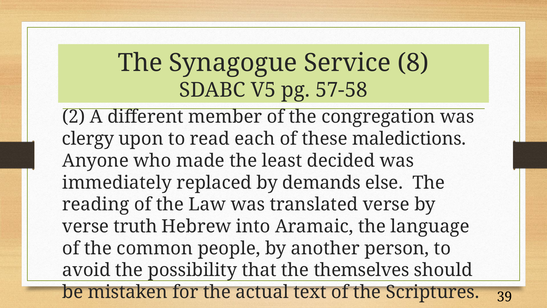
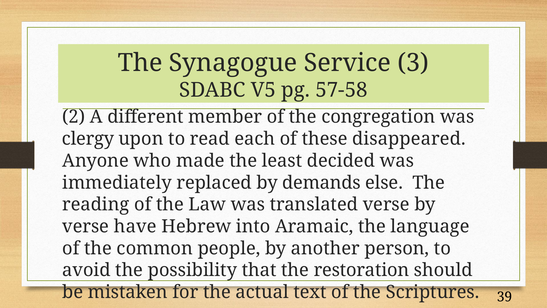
8: 8 -> 3 (413, 63)
maledictions: maledictions -> disappeared (409, 139)
truth: truth -> have (135, 226)
themselves: themselves -> restoration (361, 270)
